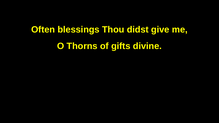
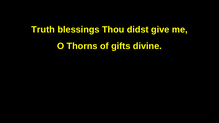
Often: Often -> Truth (43, 30)
